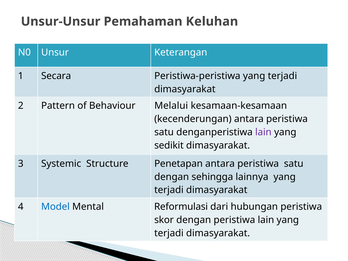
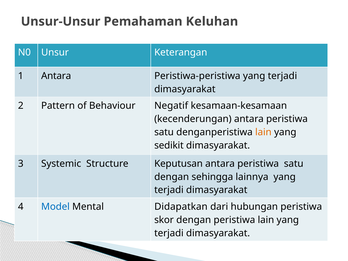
1 Secara: Secara -> Antara (56, 76)
Melalui: Melalui -> Negatif (171, 106)
lain colour: purple -> orange (263, 132)
Penetapan: Penetapan -> Keputusan (179, 164)
Reformulasi: Reformulasi -> Didapatkan (181, 207)
